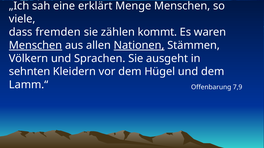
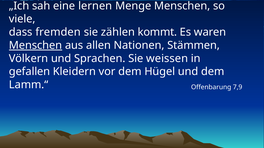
erklärt: erklärt -> lernen (95, 6)
Nationen underline: present -> none (139, 45)
ausgeht: ausgeht -> weissen (167, 59)
sehnten: sehnten -> gefallen (30, 72)
